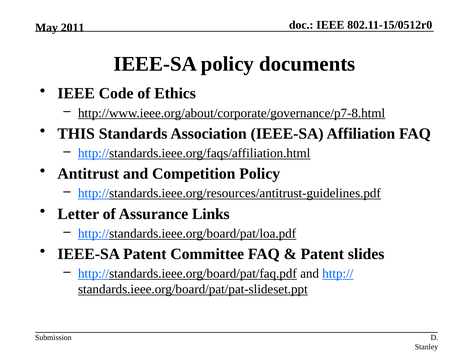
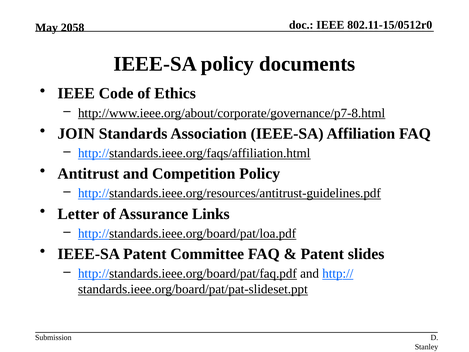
2011: 2011 -> 2058 (73, 28)
THIS: THIS -> JOIN (76, 133)
